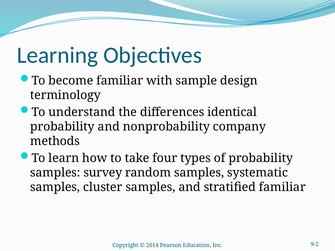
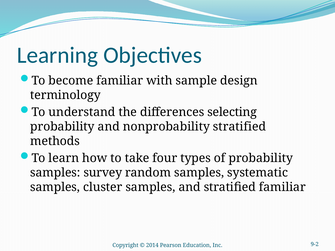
identical: identical -> selecting (232, 112)
nonprobability company: company -> stratified (239, 127)
